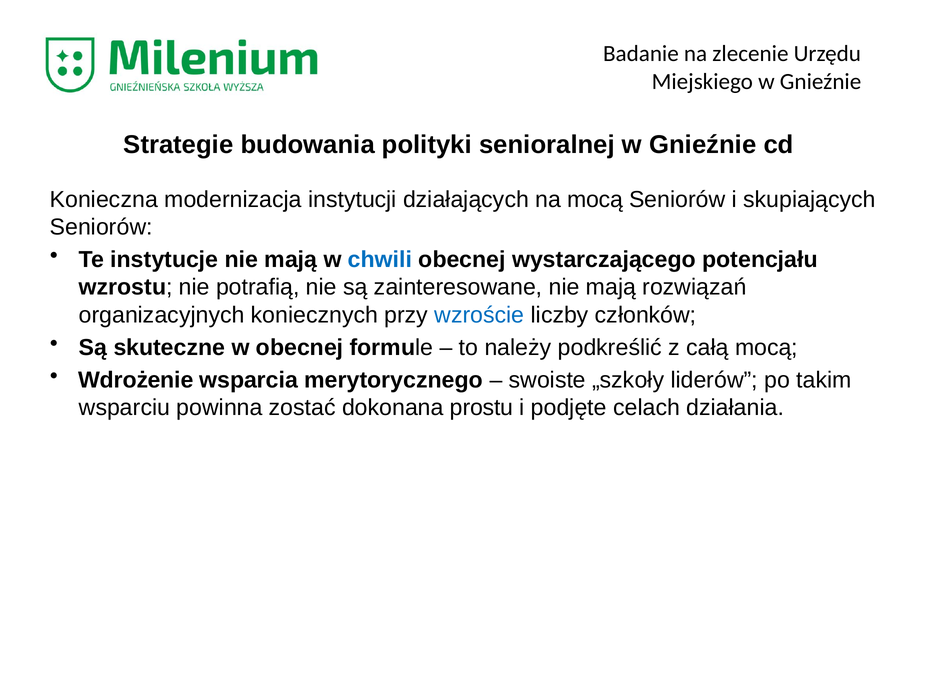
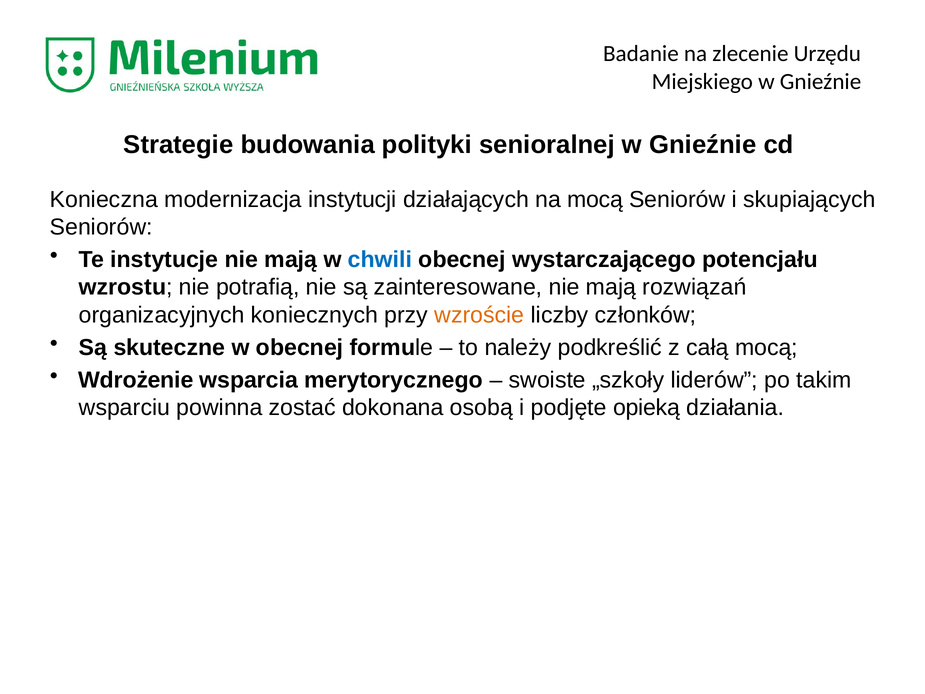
wzroście colour: blue -> orange (479, 315)
prostu: prostu -> osobą (482, 407)
celach: celach -> opieką (647, 407)
